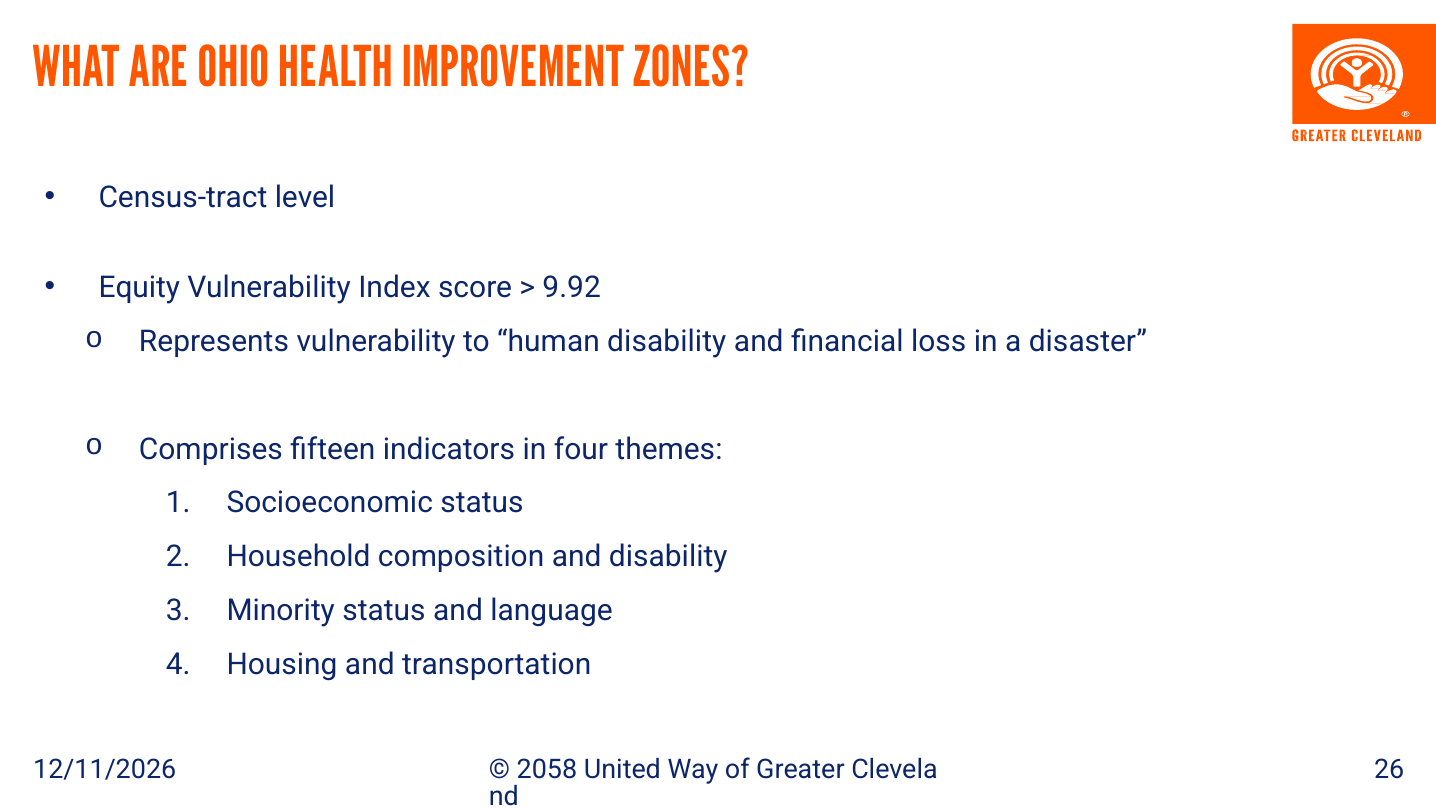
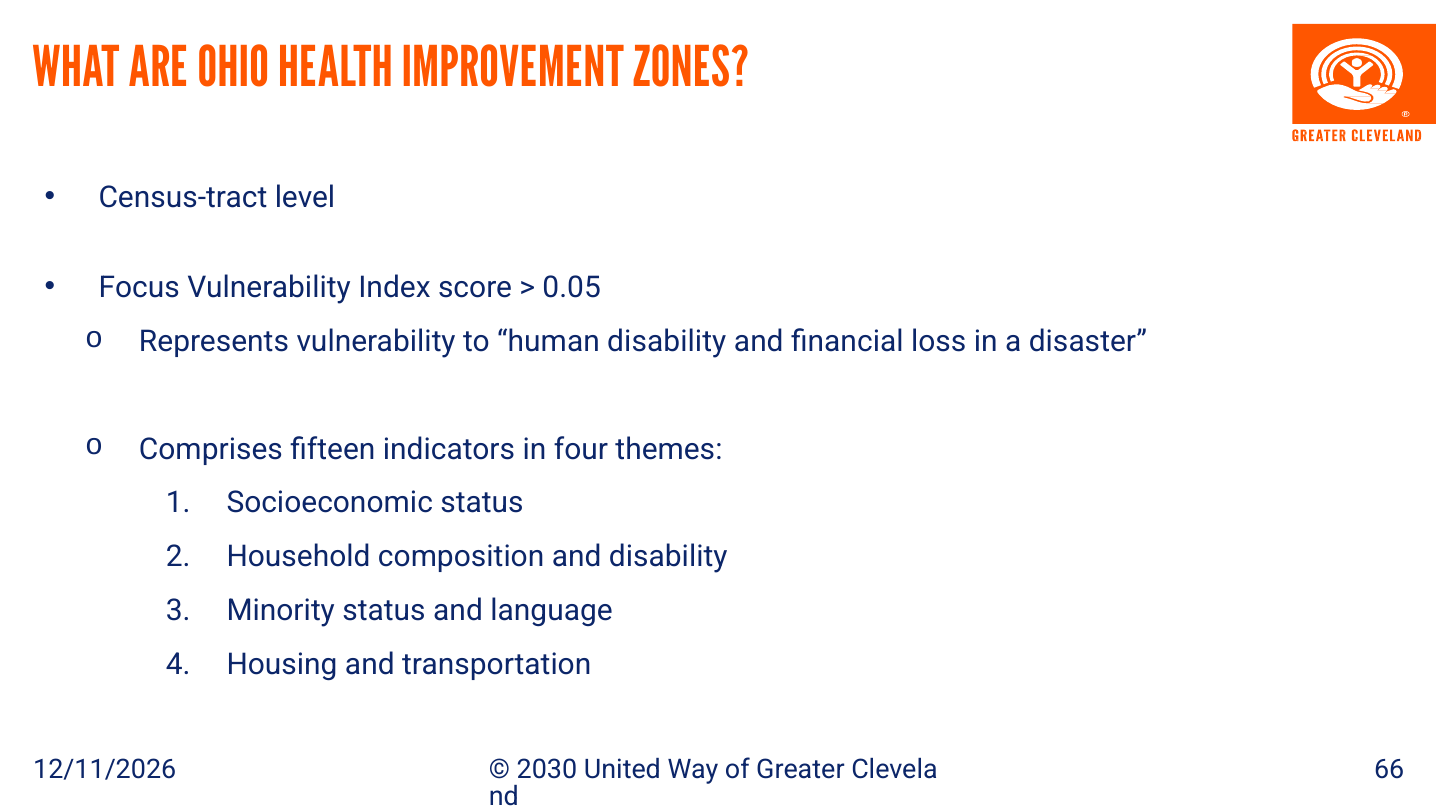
Equity: Equity -> Focus (139, 287)
9.92: 9.92 -> 0.05 (572, 287)
2058: 2058 -> 2030 (547, 769)
26: 26 -> 66 (1389, 769)
